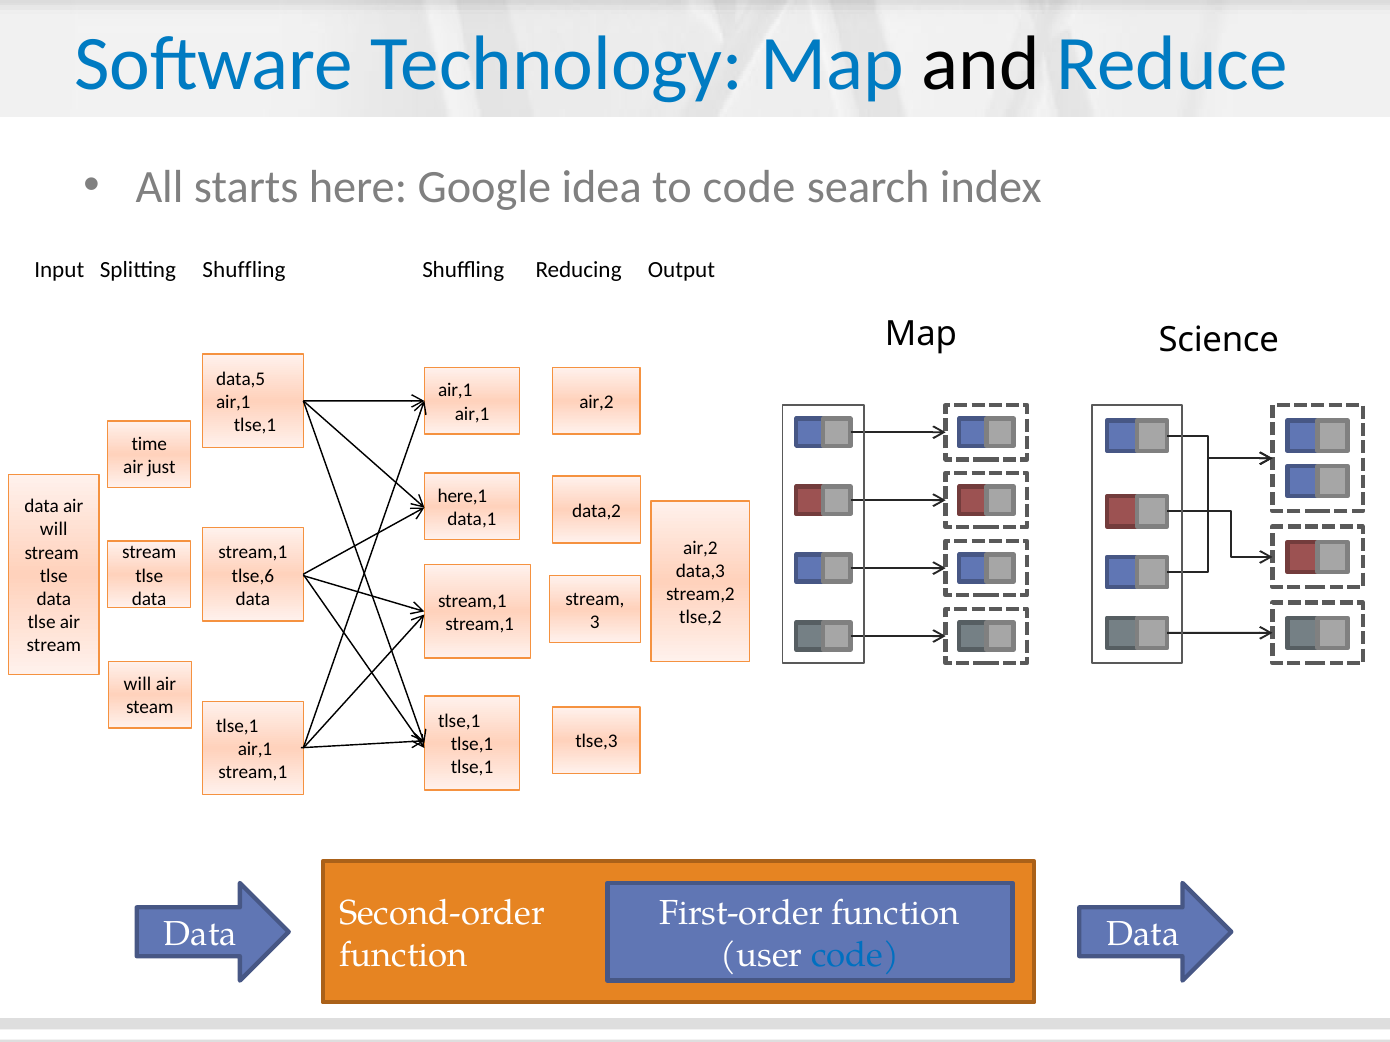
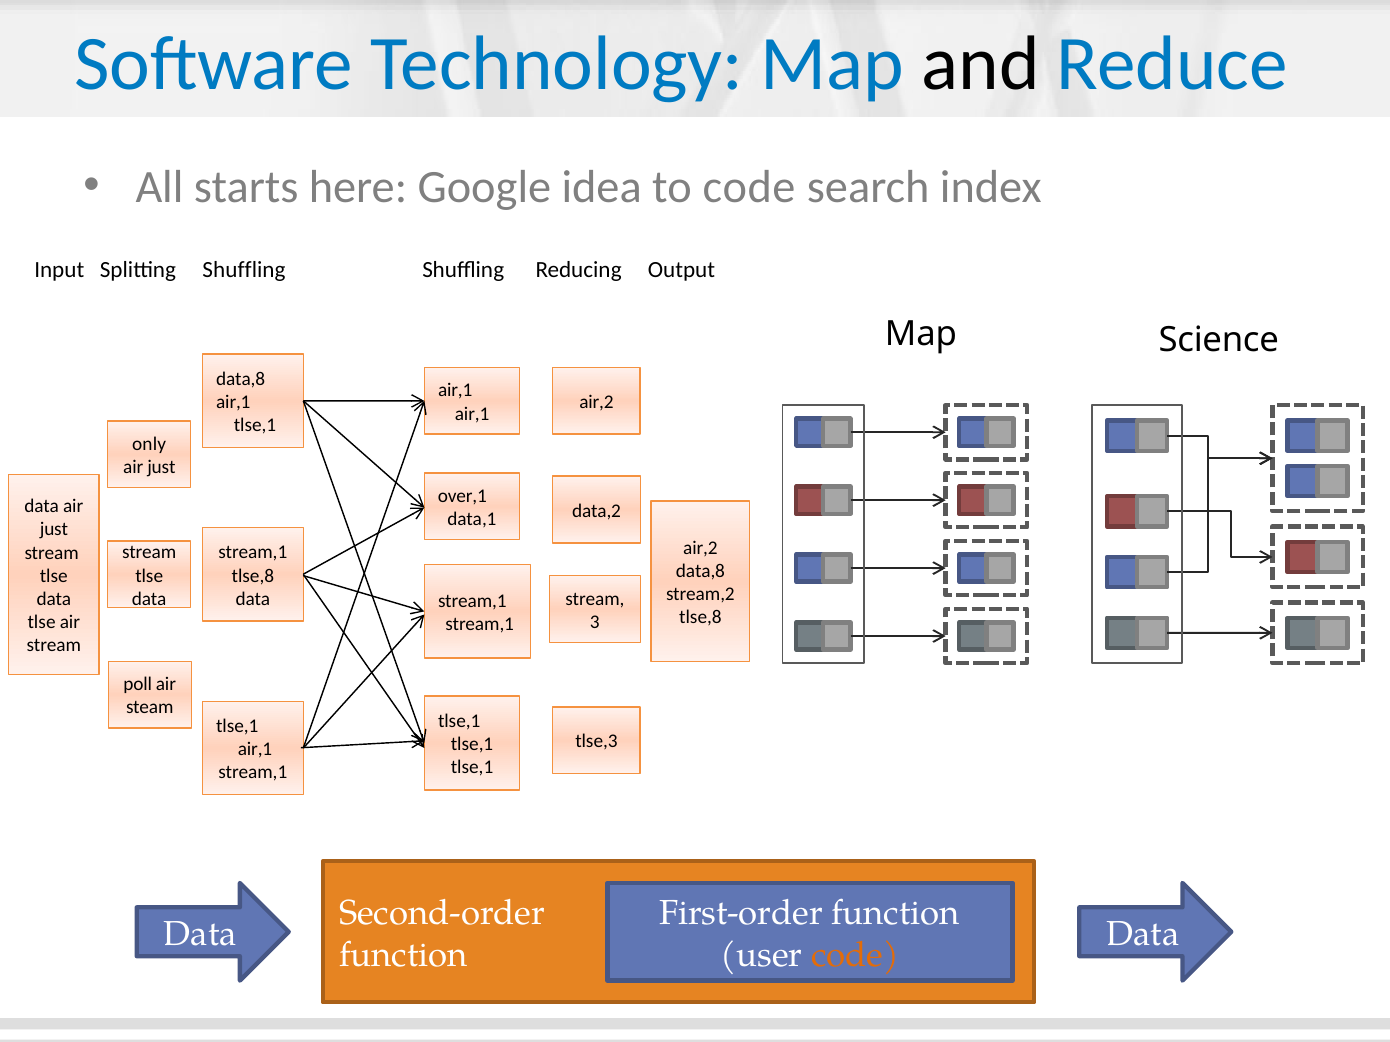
data,5: data,5 -> data,8 (241, 379)
time: time -> only (149, 444)
here,1: here,1 -> over,1 (462, 496)
will: will -> just (54, 530)
data,3: data,3 -> data,8 (700, 571)
tlse,6: tlse,6 -> tlse,8 (253, 576)
tlse,2: tlse,2 -> tlse,8 (700, 618)
will: will -> poll (138, 685)
code colour: blue -> orange (855, 956)
